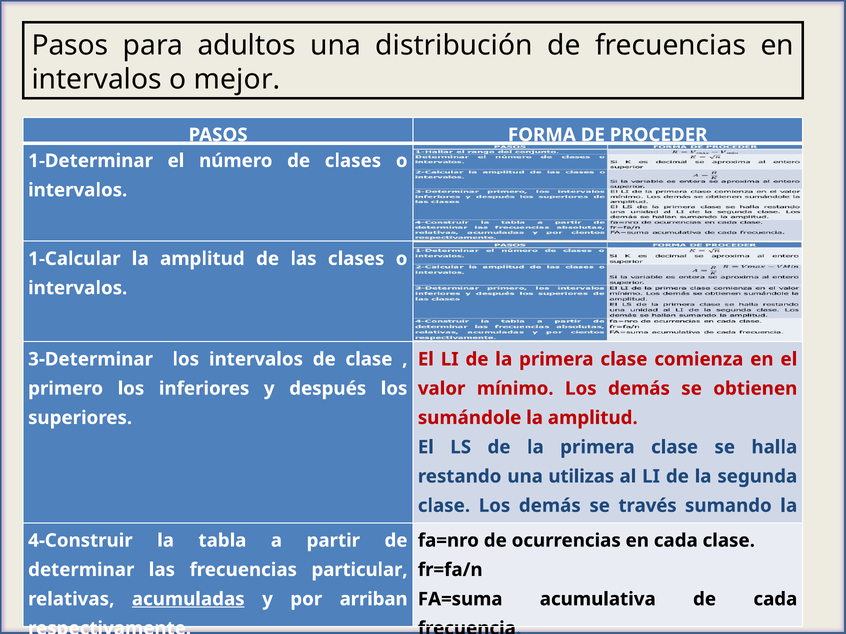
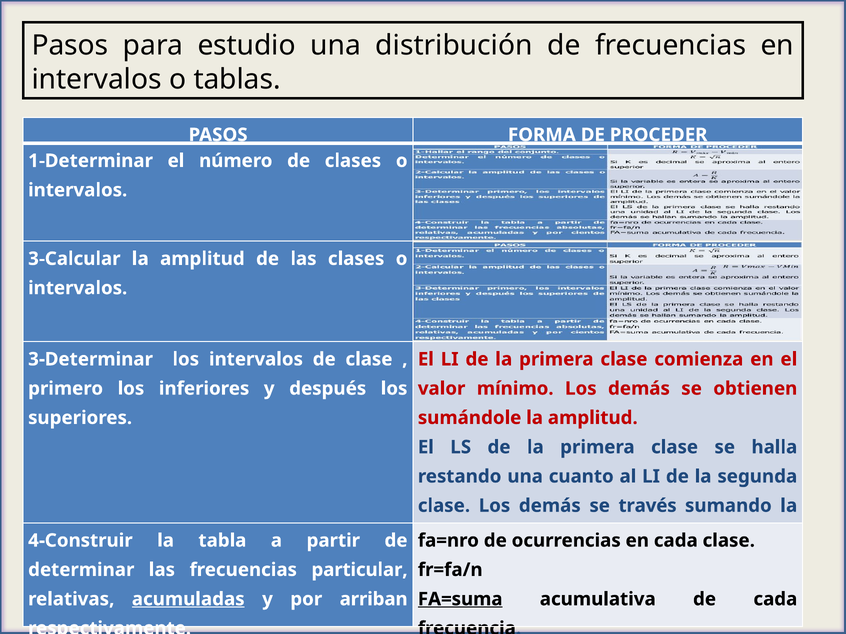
adultos: adultos -> estudio (247, 46)
mejor: mejor -> tablas (237, 79)
1-Calcular: 1-Calcular -> 3-Calcular (74, 259)
utilizas: utilizas -> cuanto (581, 477)
FA=suma underline: none -> present (460, 600)
